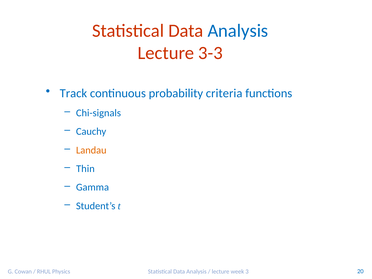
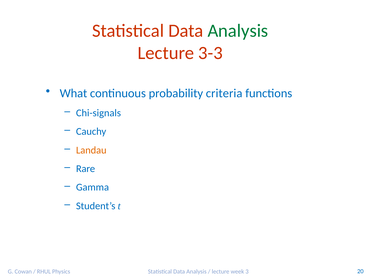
Analysis colour: blue -> green (238, 31)
Track: Track -> What (73, 93)
Thin: Thin -> Rare (86, 169)
